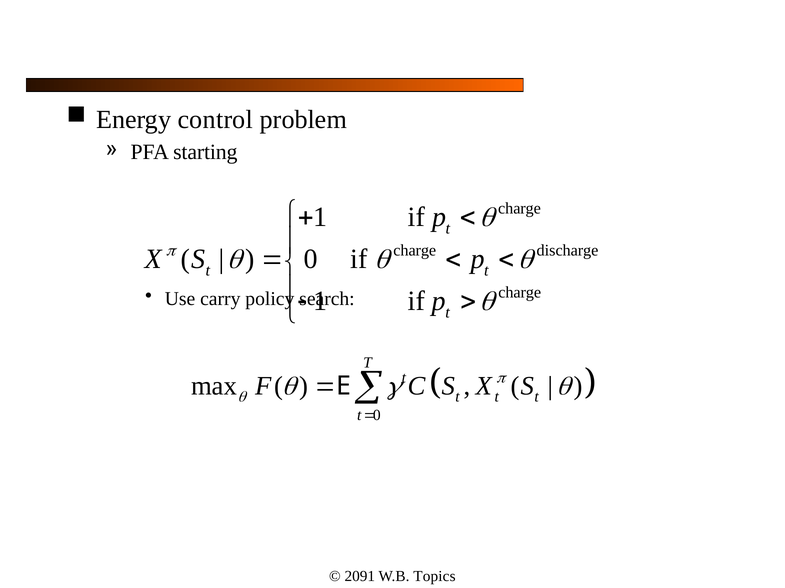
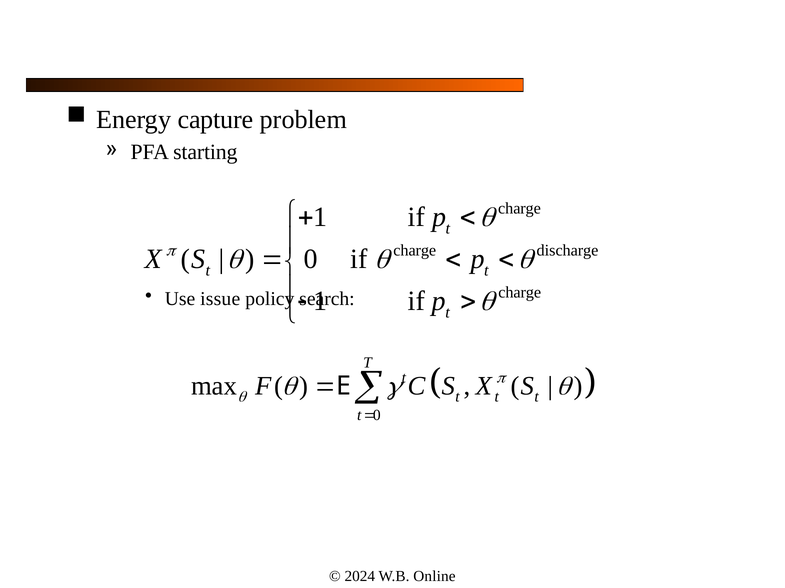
control: control -> capture (216, 120)
carry: carry -> issue (220, 299)
2091: 2091 -> 2024 (360, 577)
Topics: Topics -> Online (434, 577)
